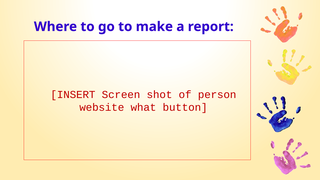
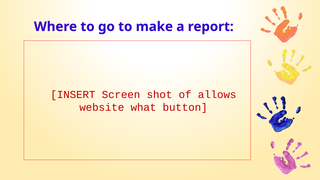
person: person -> allows (217, 95)
